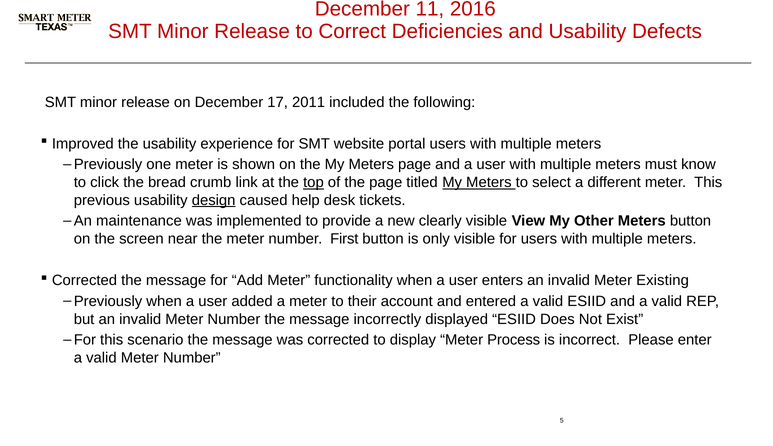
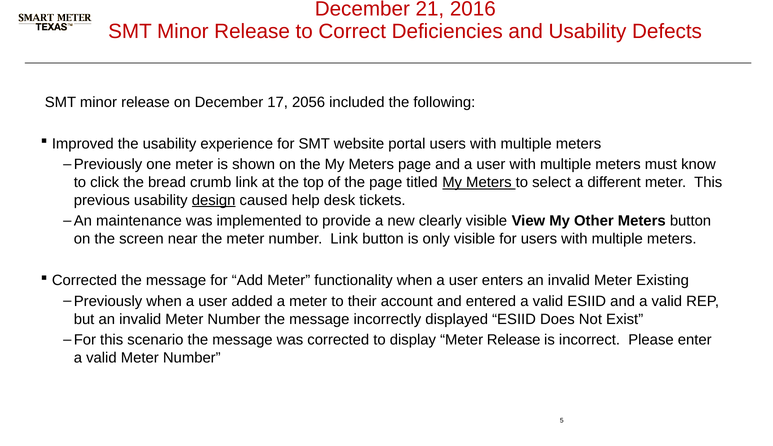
11: 11 -> 21 (430, 9)
2011: 2011 -> 2056 (309, 102)
top underline: present -> none (313, 182)
number First: First -> Link (344, 239)
Meter Process: Process -> Release (514, 340)
